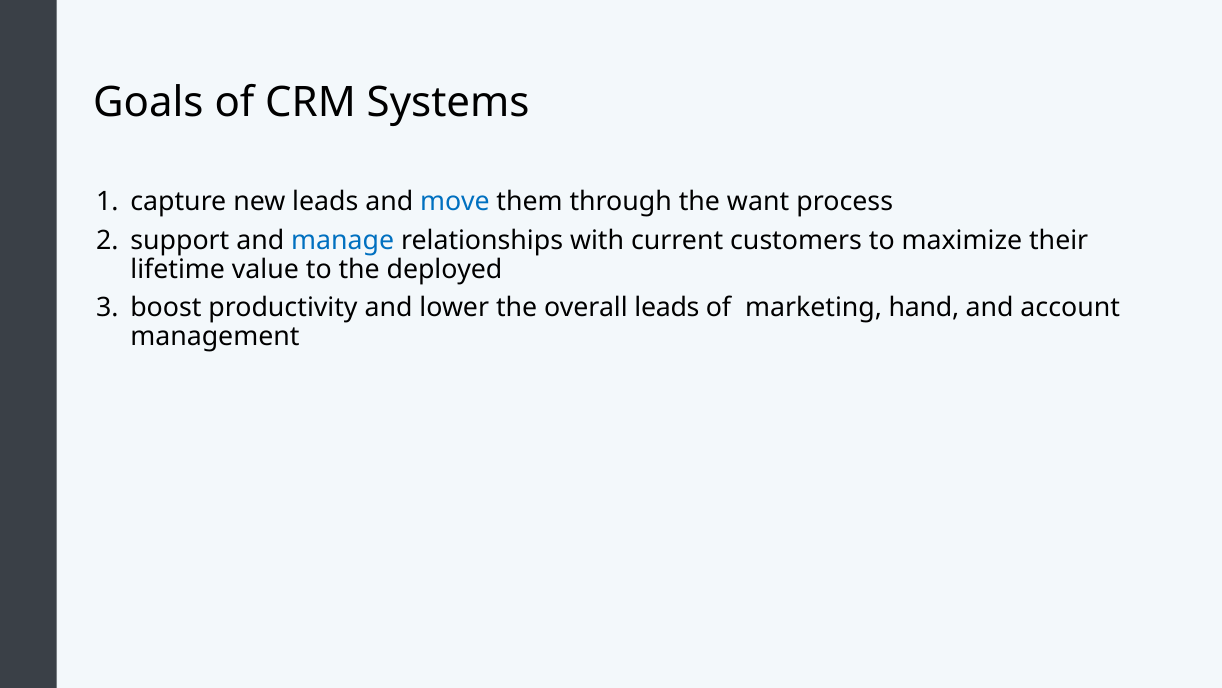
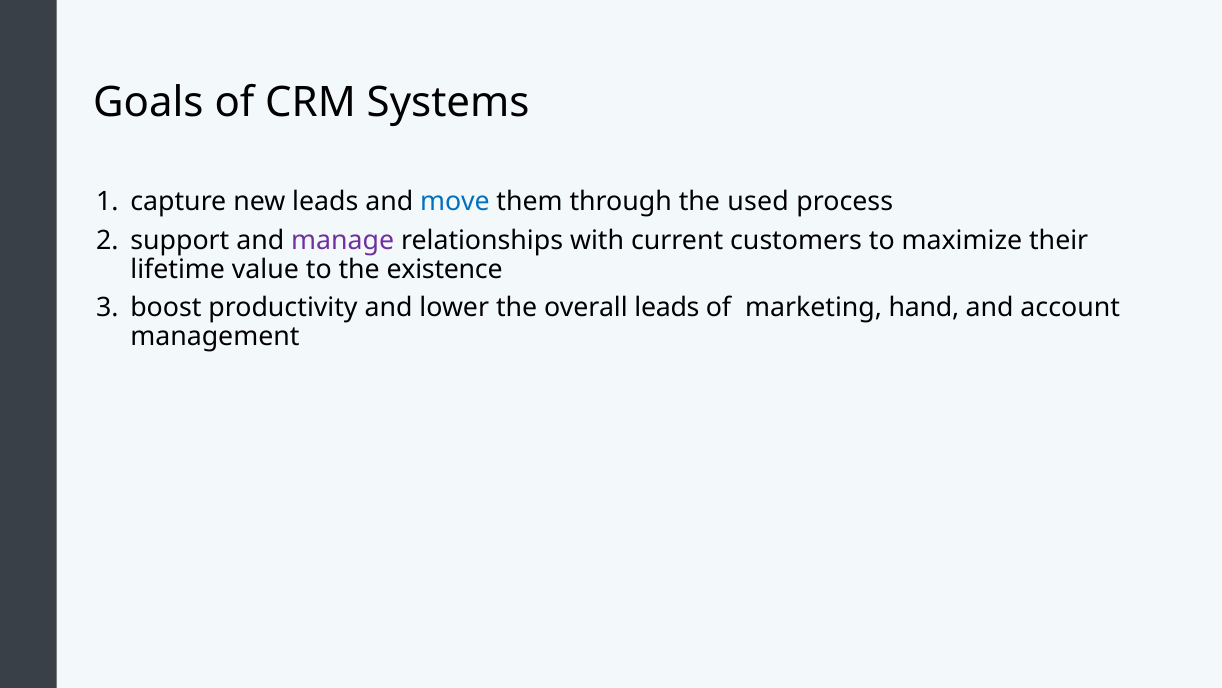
want: want -> used (758, 202)
manage colour: blue -> purple (343, 240)
deployed: deployed -> existence (445, 269)
